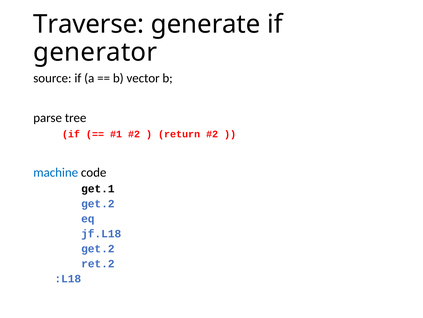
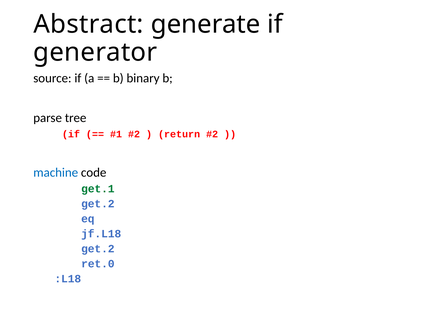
Traverse: Traverse -> Abstract (89, 24)
vector: vector -> binary (143, 78)
get.1 colour: black -> green (98, 188)
ret.2: ret.2 -> ret.0 (98, 263)
